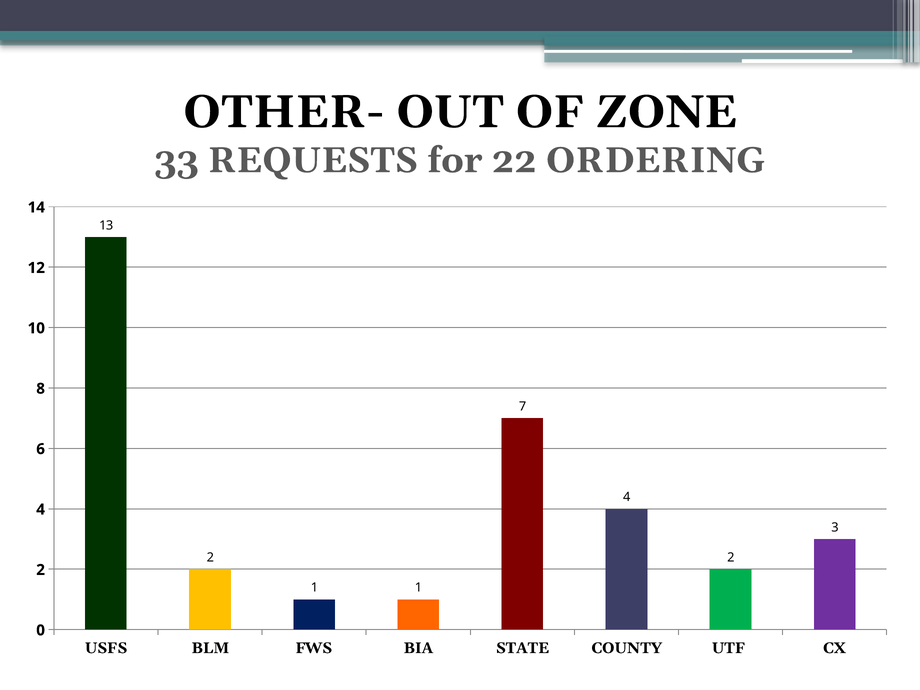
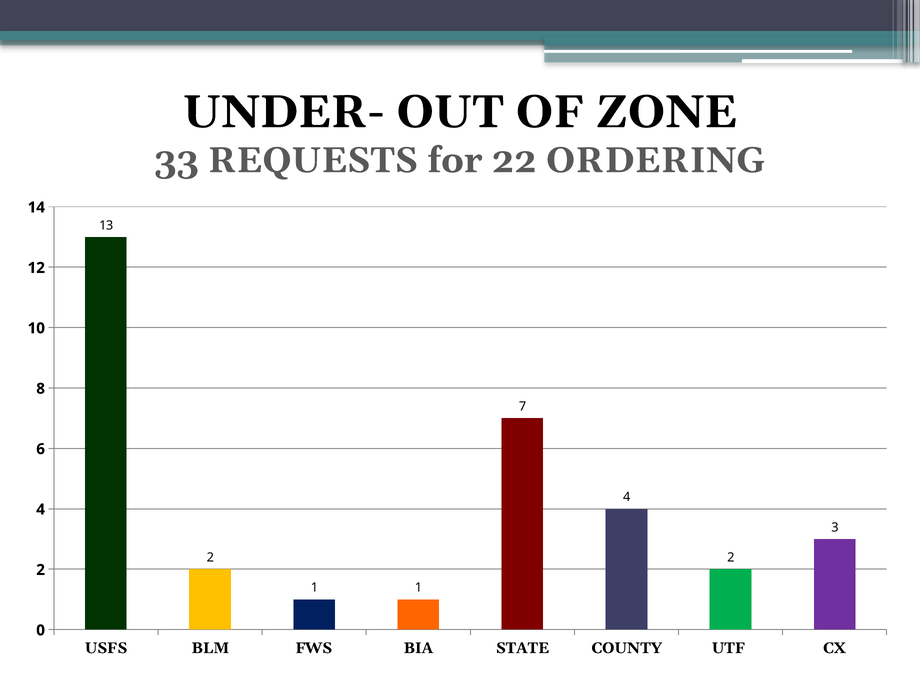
OTHER-: OTHER- -> UNDER- (284, 112)
